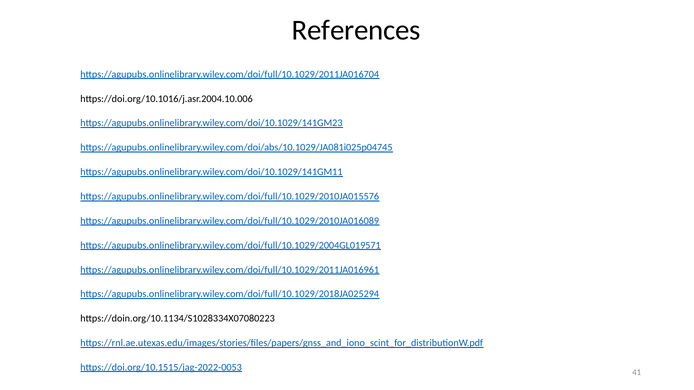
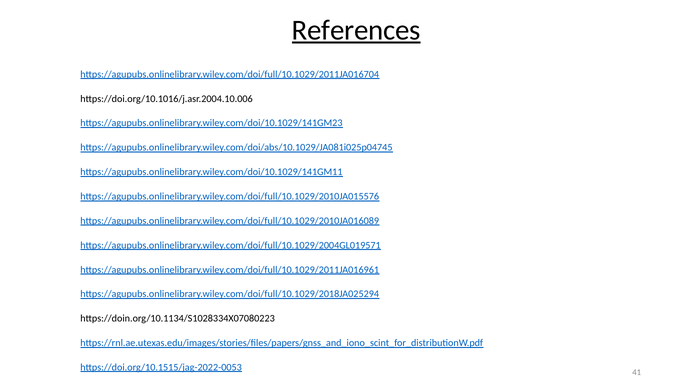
References underline: none -> present (356, 30)
